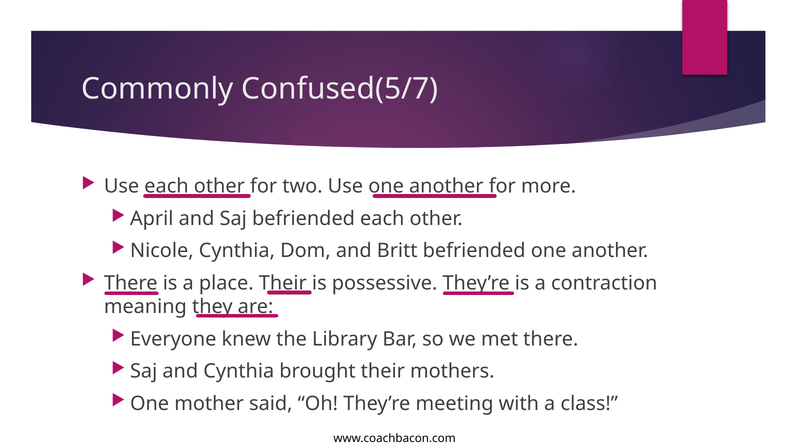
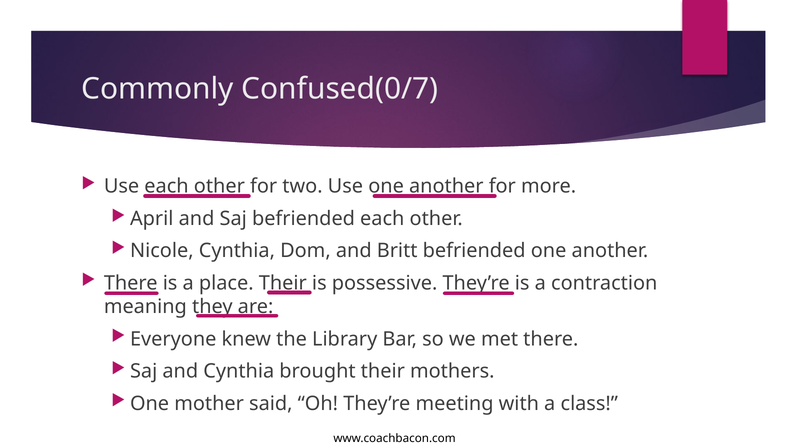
Confused(5/7: Confused(5/7 -> Confused(0/7 (340, 89)
